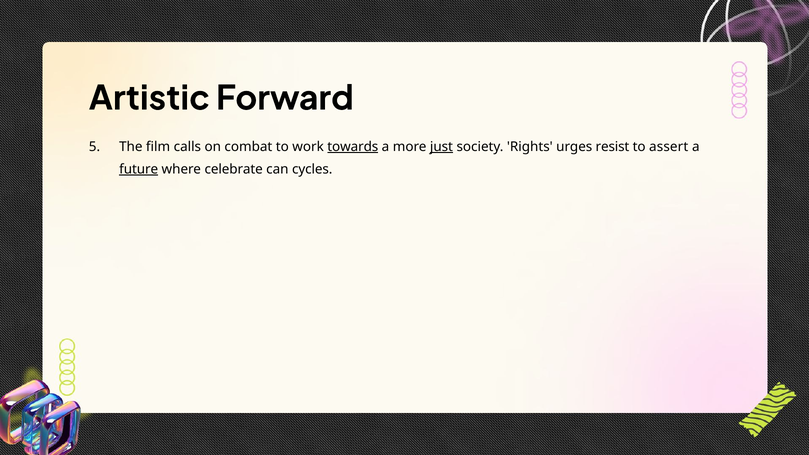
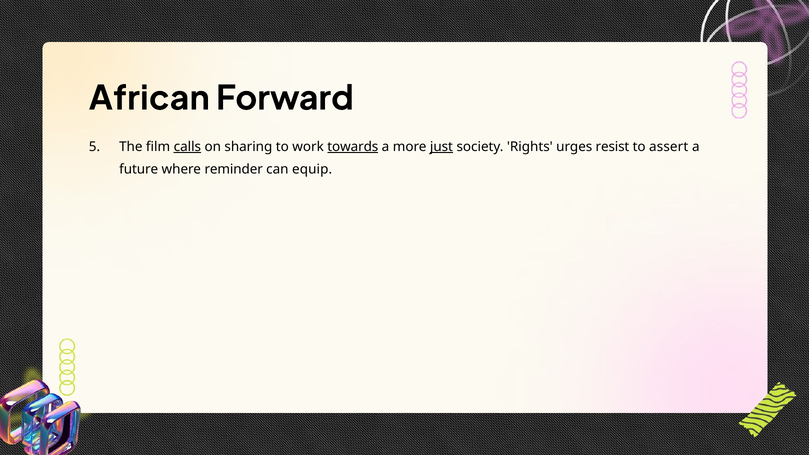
Artistic: Artistic -> African (149, 98)
calls underline: none -> present (187, 147)
combat: combat -> sharing (248, 147)
future underline: present -> none (139, 169)
celebrate: celebrate -> reminder (234, 169)
cycles: cycles -> equip (312, 169)
